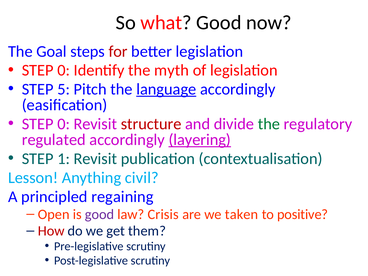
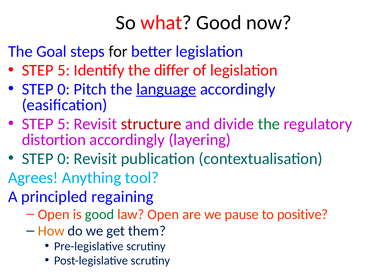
for colour: red -> black (118, 51)
0: 0 -> 5 (64, 70)
myth: myth -> differ (172, 70)
5: 5 -> 0 (64, 89)
0: 0 -> 5 (64, 124)
regulated: regulated -> distortion (54, 140)
layering underline: present -> none (200, 140)
1: 1 -> 0 (64, 159)
Lesson: Lesson -> Agrees (33, 178)
civil: civil -> tool (142, 178)
good colour: purple -> green (100, 214)
law Crisis: Crisis -> Open (163, 214)
taken: taken -> pause (242, 214)
How colour: red -> orange (51, 231)
